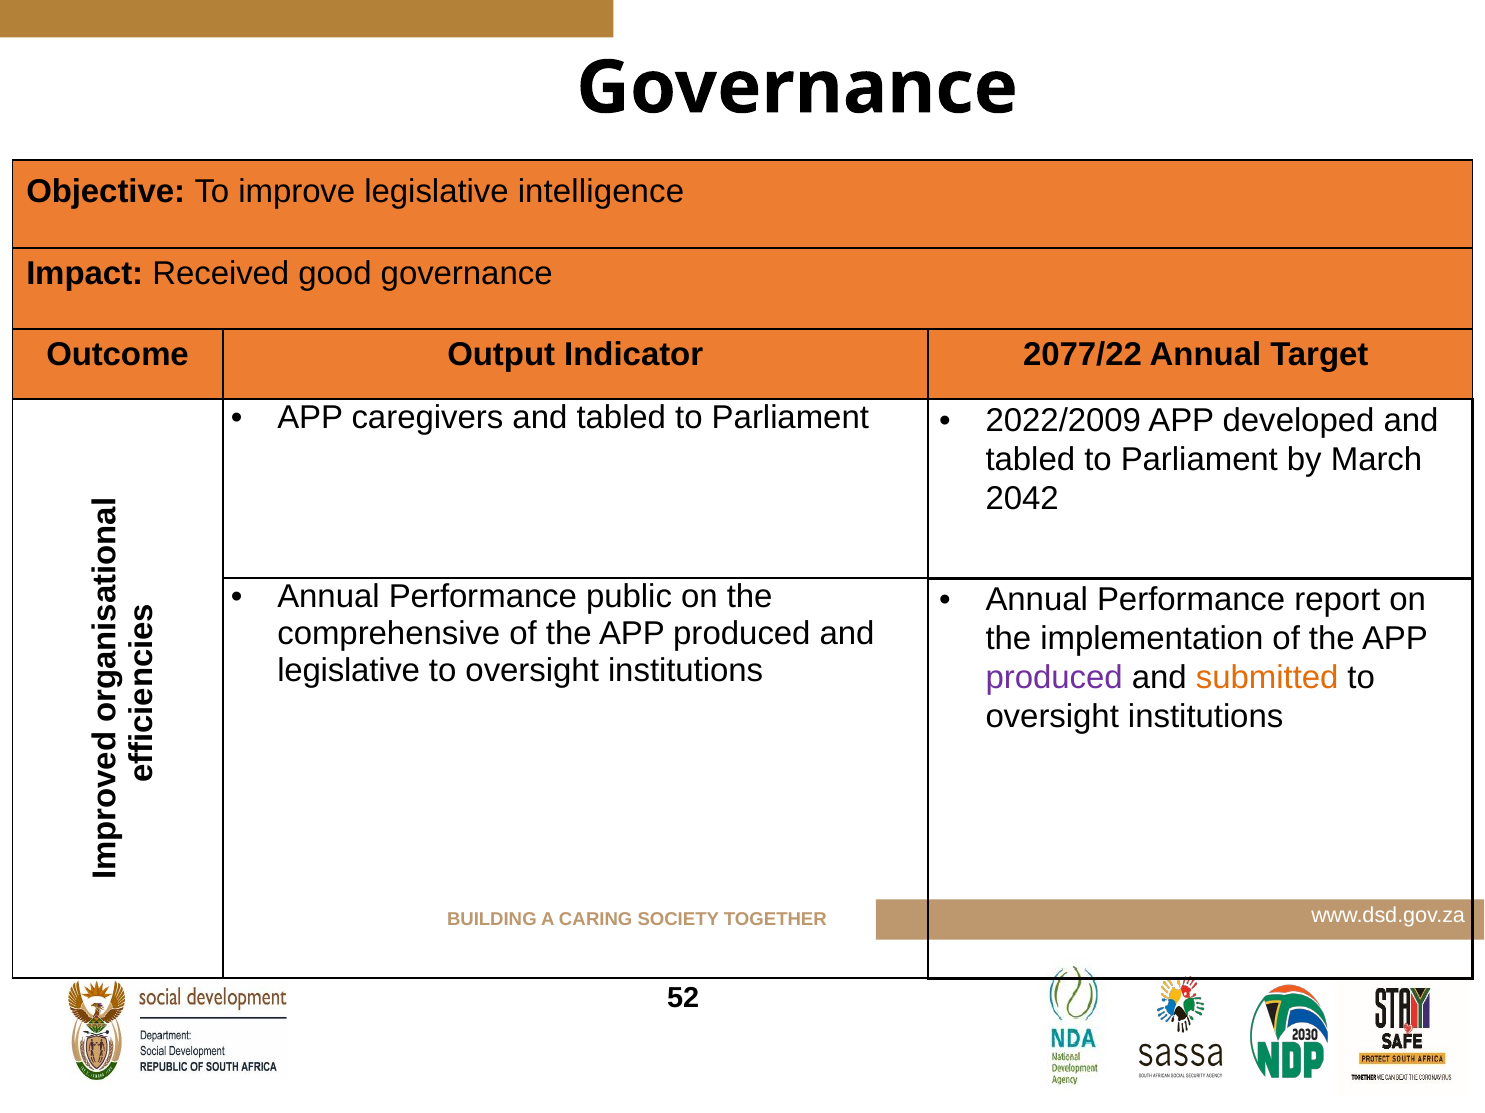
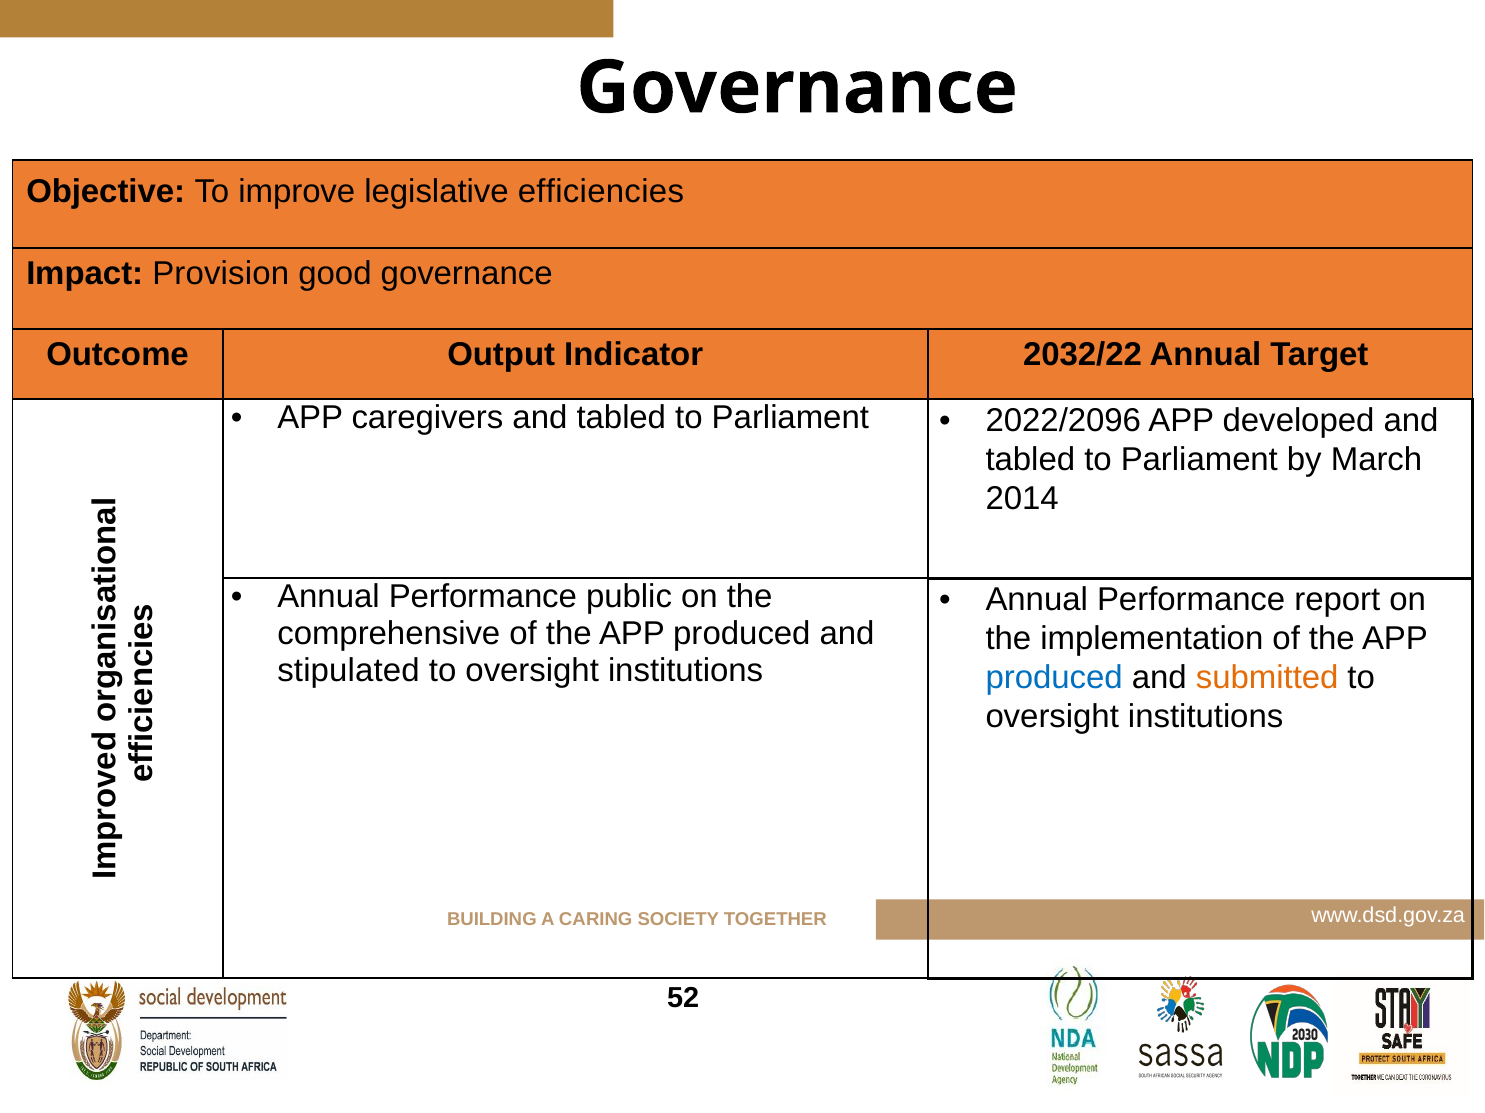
intelligence: intelligence -> efficiencies (601, 192)
Received: Received -> Provision (221, 274)
2077/22: 2077/22 -> 2032/22 (1082, 355)
2022/2009: 2022/2009 -> 2022/2096 (1063, 421)
2042: 2042 -> 2014 (1022, 499)
legislative: legislative -> stipulated (349, 671)
produced colour: purple -> blue (1054, 678)
